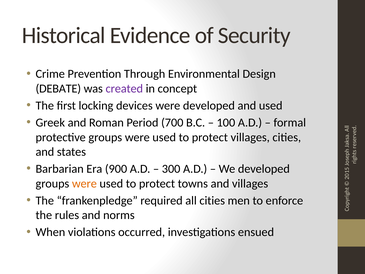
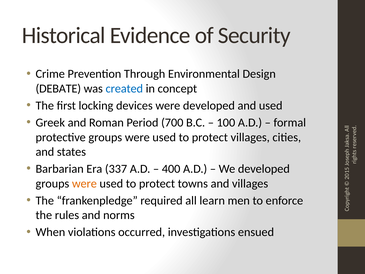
created colour: purple -> blue (124, 88)
900: 900 -> 337 (116, 169)
300: 300 -> 400 (171, 169)
all cities: cities -> learn (212, 200)
